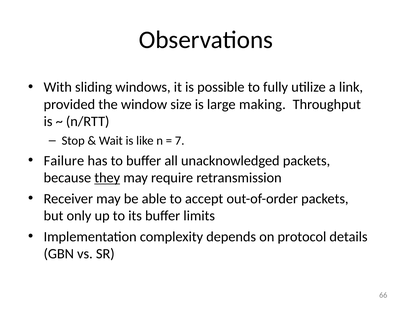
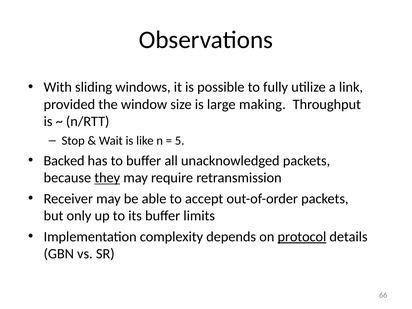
7: 7 -> 5 (180, 141)
Failure: Failure -> Backed (64, 161)
protocol underline: none -> present (302, 237)
